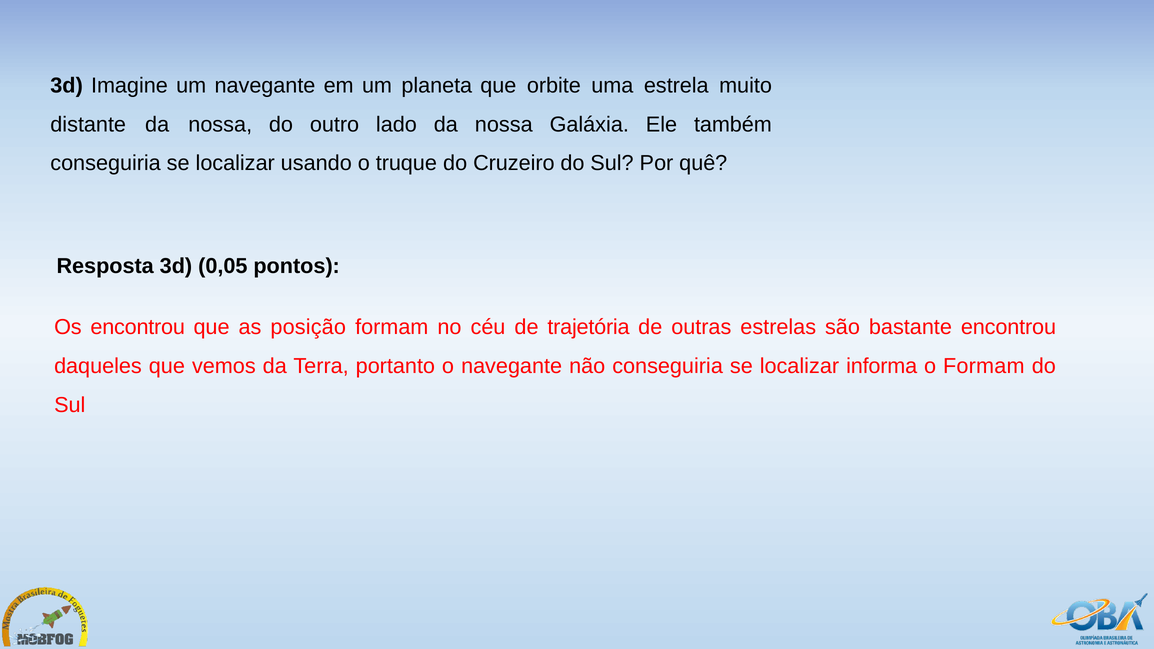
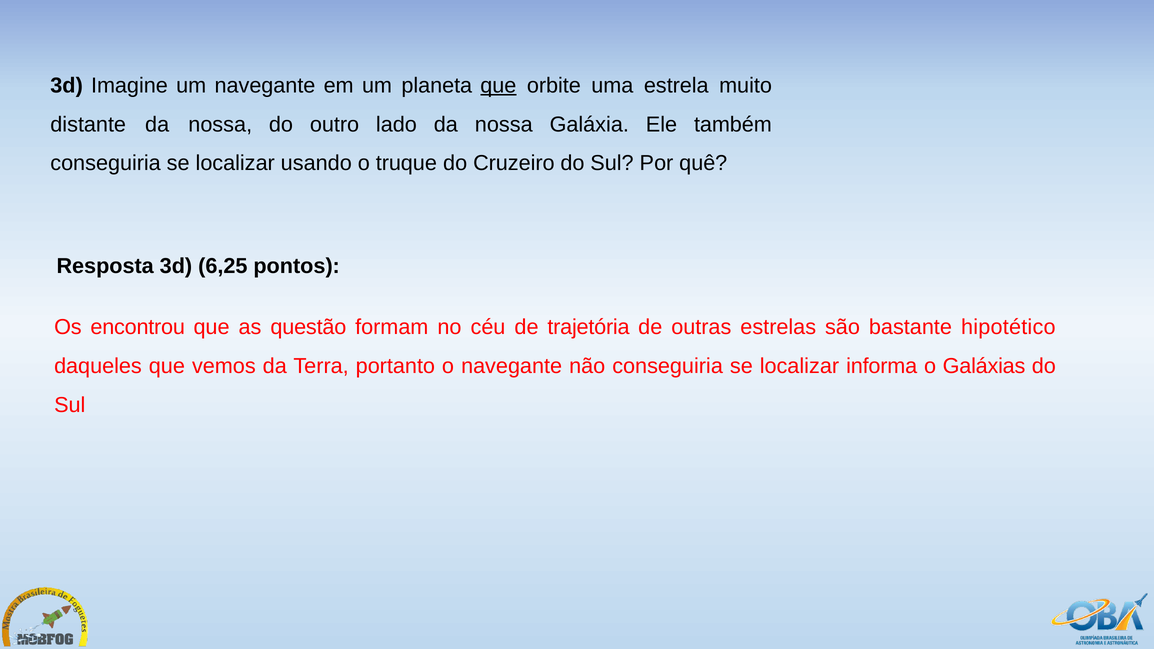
que underline: none -> present (498, 85)
0,05: 0,05 -> 6,25 (223, 266)
posição: posição -> questão (308, 327)
bastante encontrou: encontrou -> hipotético (1008, 327)
o Formam: Formam -> Galáxias (984, 366)
